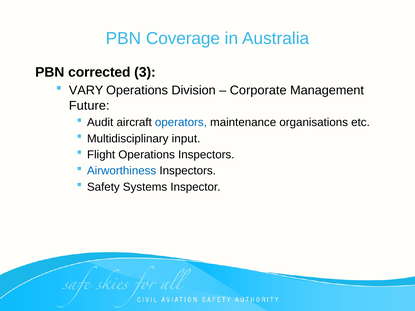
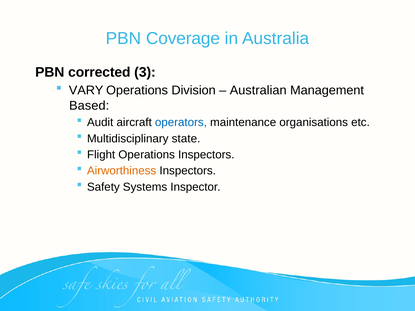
Corporate: Corporate -> Australian (258, 91)
Future: Future -> Based (89, 106)
input: input -> state (186, 139)
Airworthiness colour: blue -> orange (122, 171)
